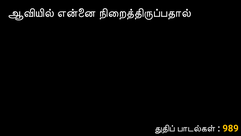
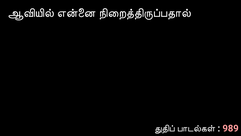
989 colour: yellow -> pink (231, 128)
